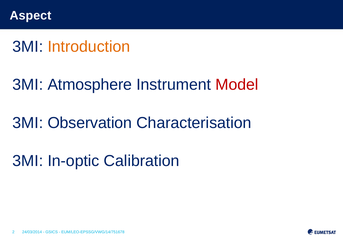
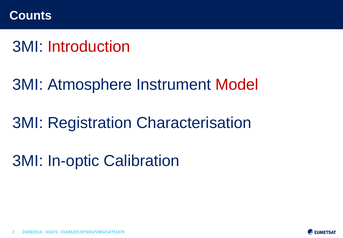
Aspect: Aspect -> Counts (31, 16)
Introduction colour: orange -> red (89, 47)
Observation: Observation -> Registration (90, 123)
